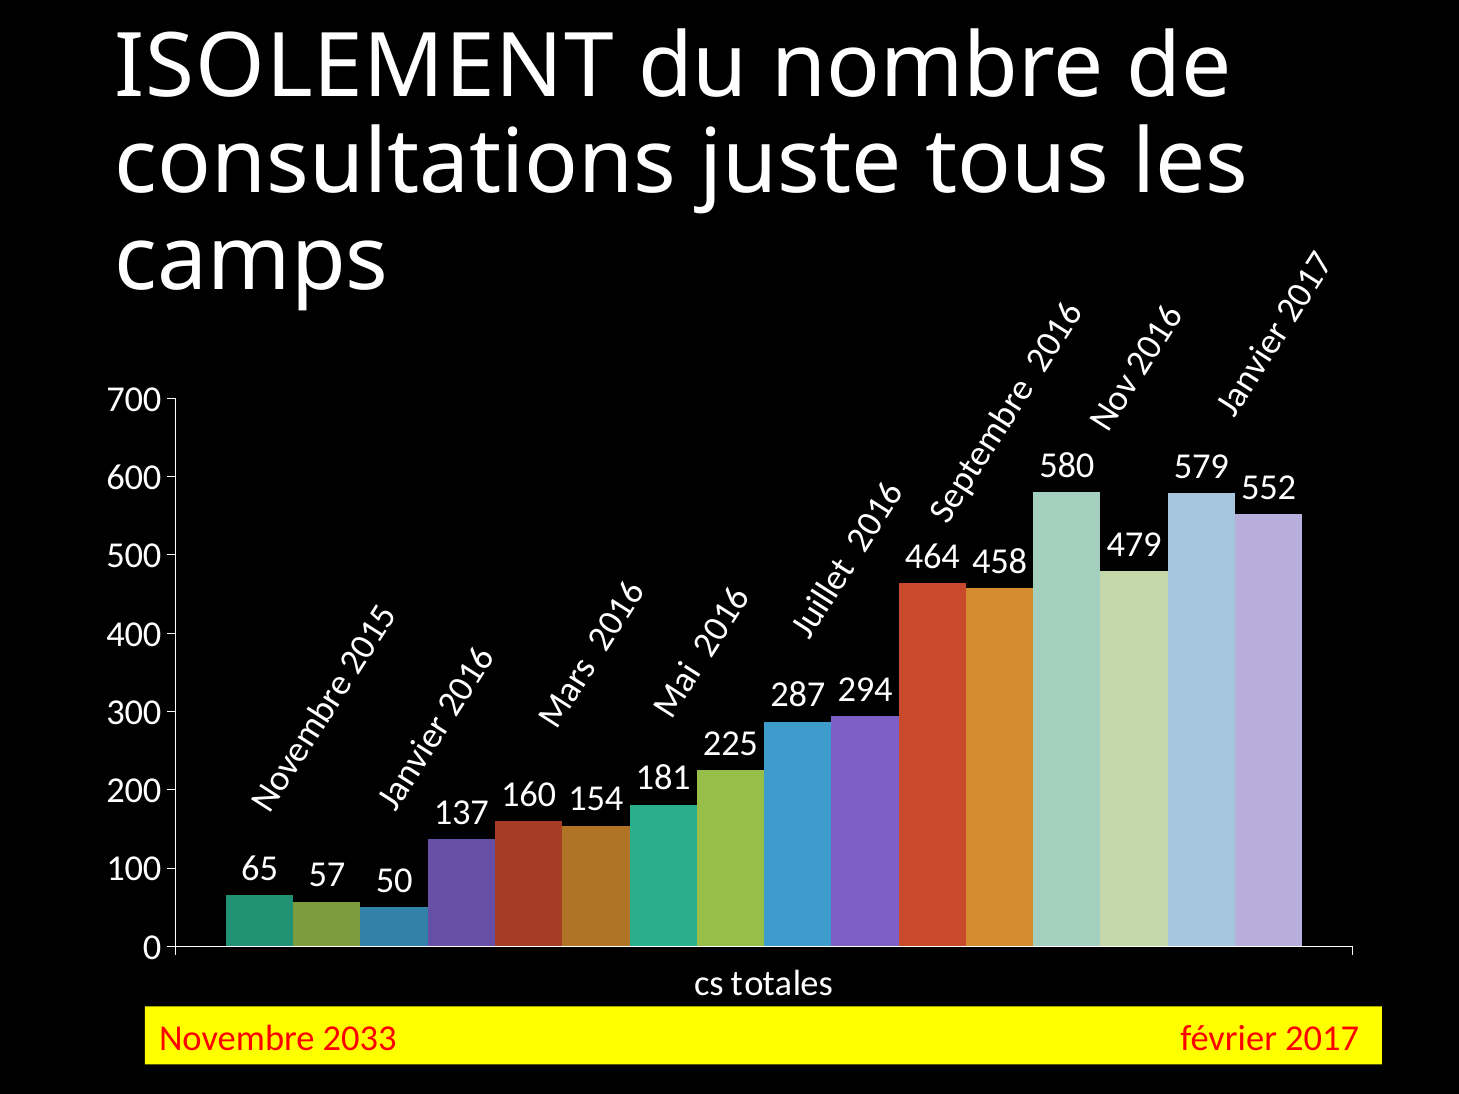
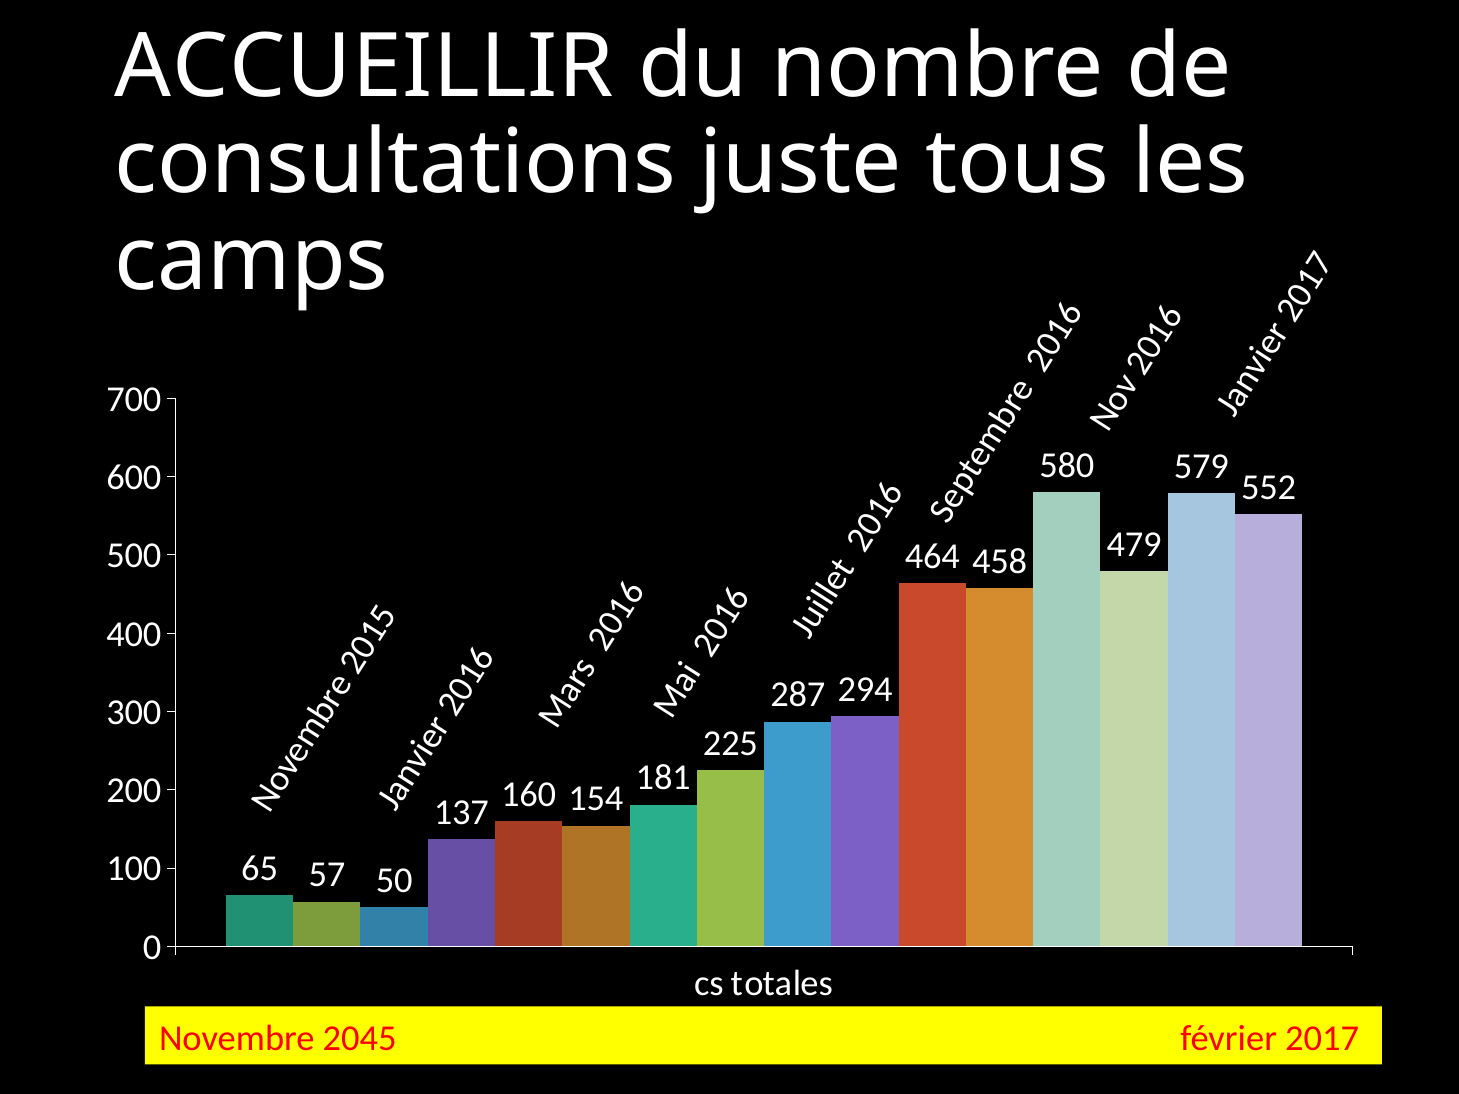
ISOLEMENT: ISOLEMENT -> ACCUEILLIR (365, 67)
2033: 2033 -> 2045 (360, 1038)
